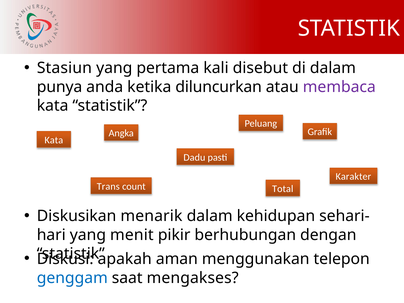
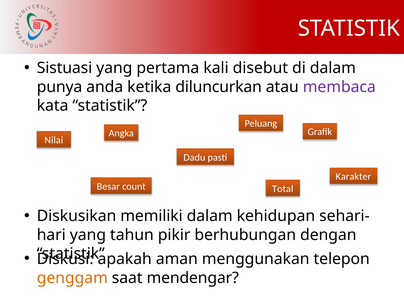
Stasiun: Stasiun -> Sistuasi (65, 68)
Kata: Kata -> Nilai (54, 140)
Trans: Trans -> Besar (108, 186)
menarik: menarik -> memiliki (152, 216)
menit: menit -> tahun (132, 235)
genggam colour: blue -> orange (72, 278)
mengakses: mengakses -> mendengar (193, 278)
